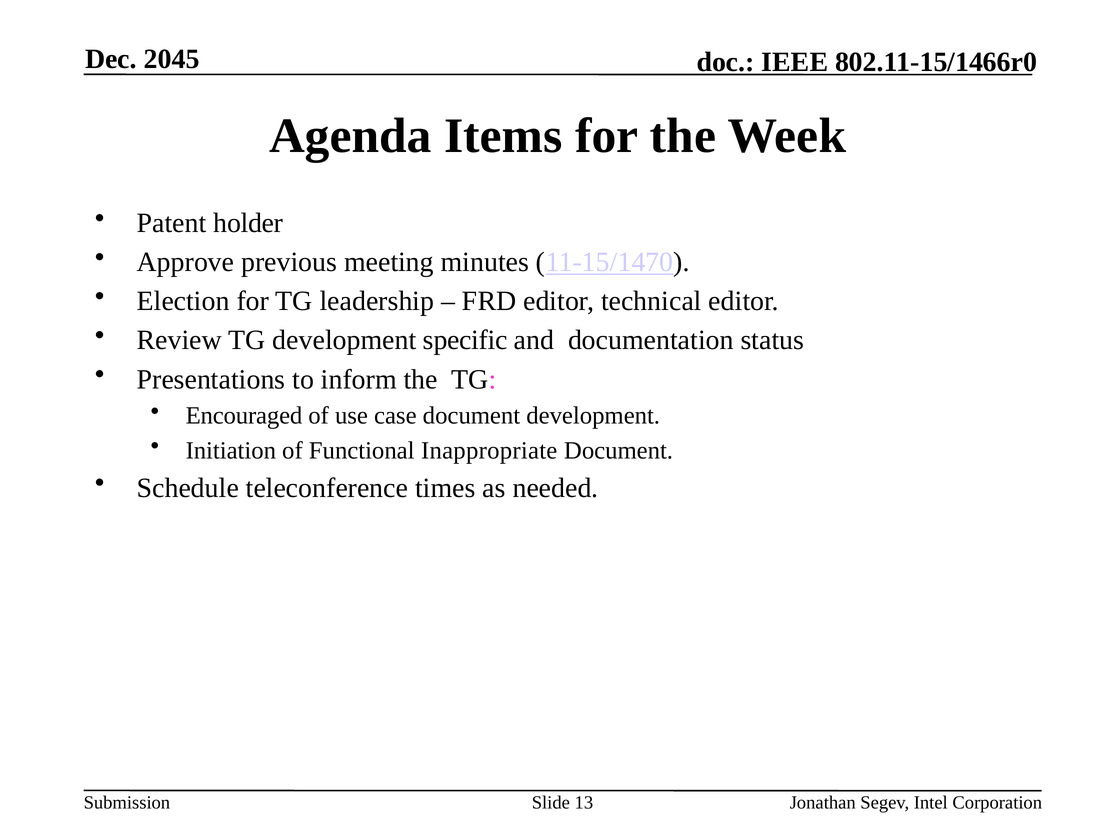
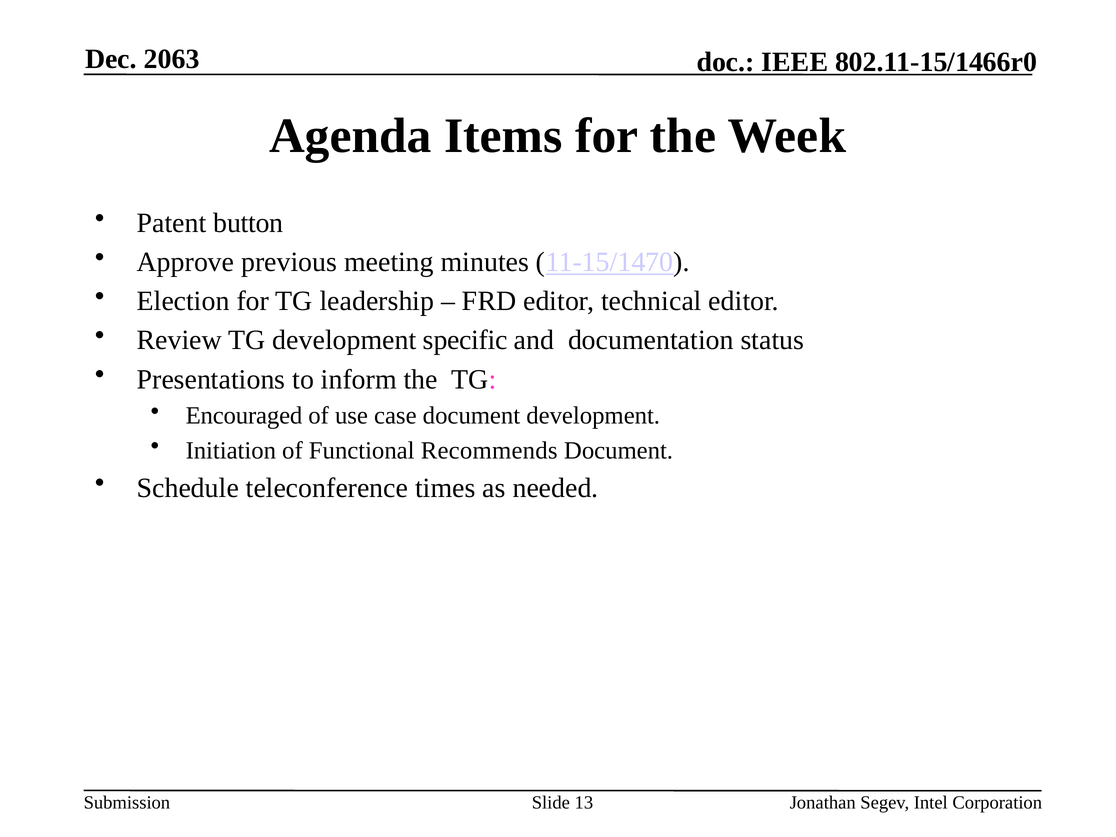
2045: 2045 -> 2063 (172, 59)
holder: holder -> button (248, 223)
Inappropriate: Inappropriate -> Recommends (489, 450)
